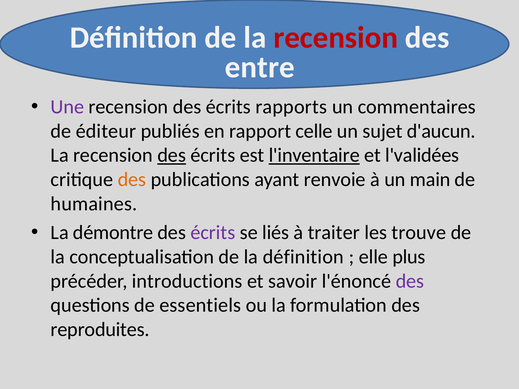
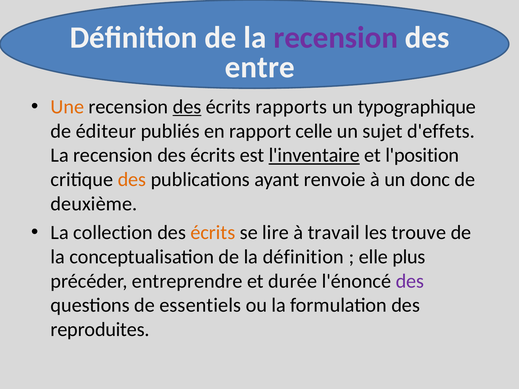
recension colour: red -> purple (336, 38)
Une colour: purple -> orange (67, 107)
des underline: none -> present (187, 107)
commentaires: commentaires -> typographique (417, 107)
d'aucun: d'aucun -> d'effets (441, 131)
des underline: present -> none (172, 155)
l'validées: l'validées -> l'position (422, 155)
main: main -> donc (430, 180)
humaines: humaines -> deuxième (94, 204)
démontre: démontre -> collection (113, 233)
écrits colour: purple -> orange (213, 233)
liés: liés -> lire (276, 233)
traiter: traiter -> travail (334, 233)
introductions: introductions -> entreprendre (187, 281)
savoir: savoir -> durée (293, 281)
